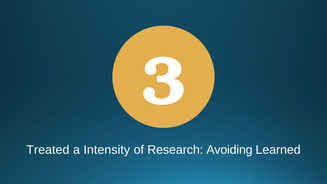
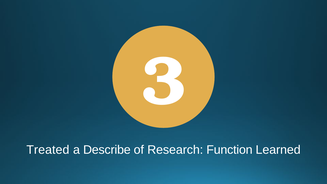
Intensity: Intensity -> Describe (107, 150)
Avoiding: Avoiding -> Function (229, 150)
